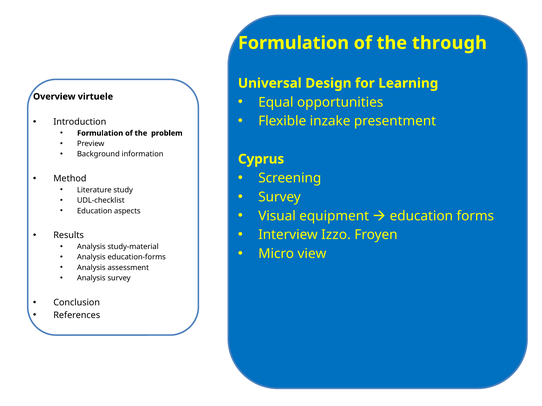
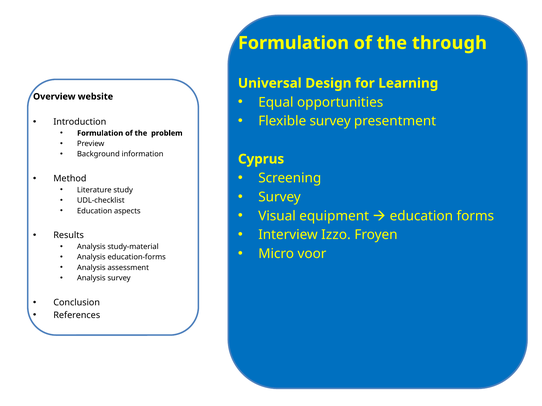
virtuele: virtuele -> website (95, 97)
Flexible inzake: inzake -> survey (330, 121)
view: view -> voor (312, 254)
